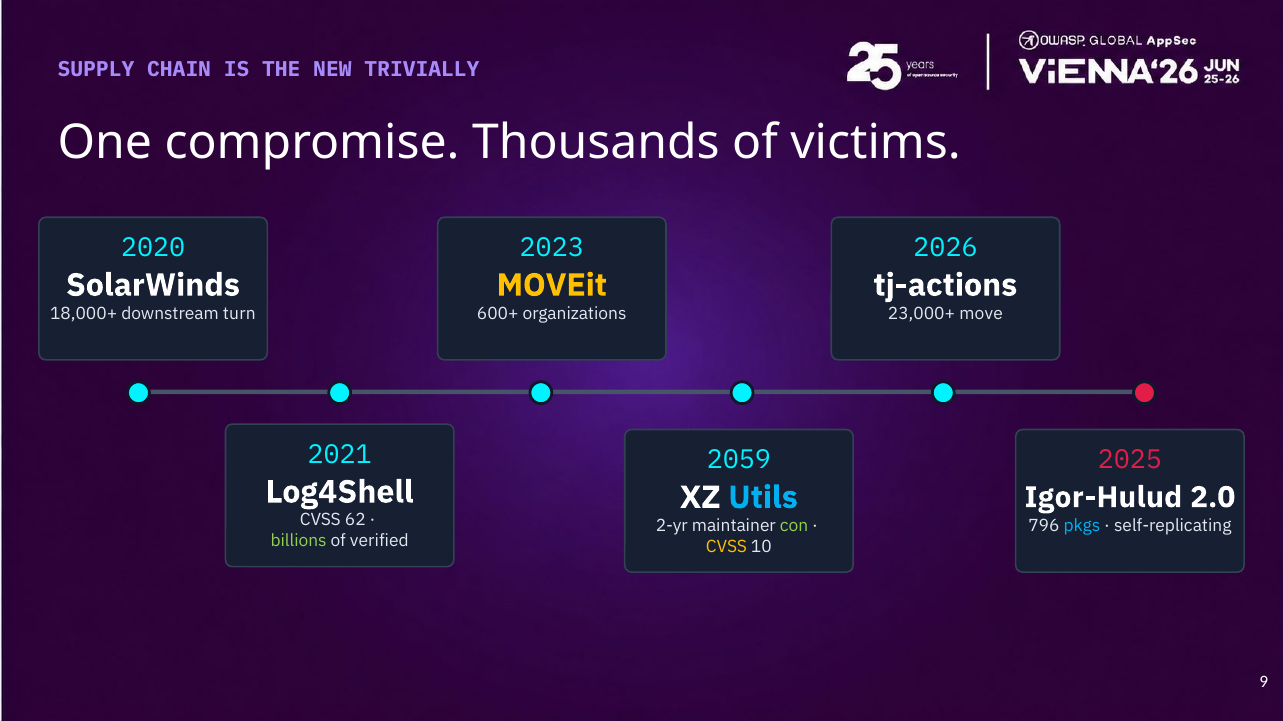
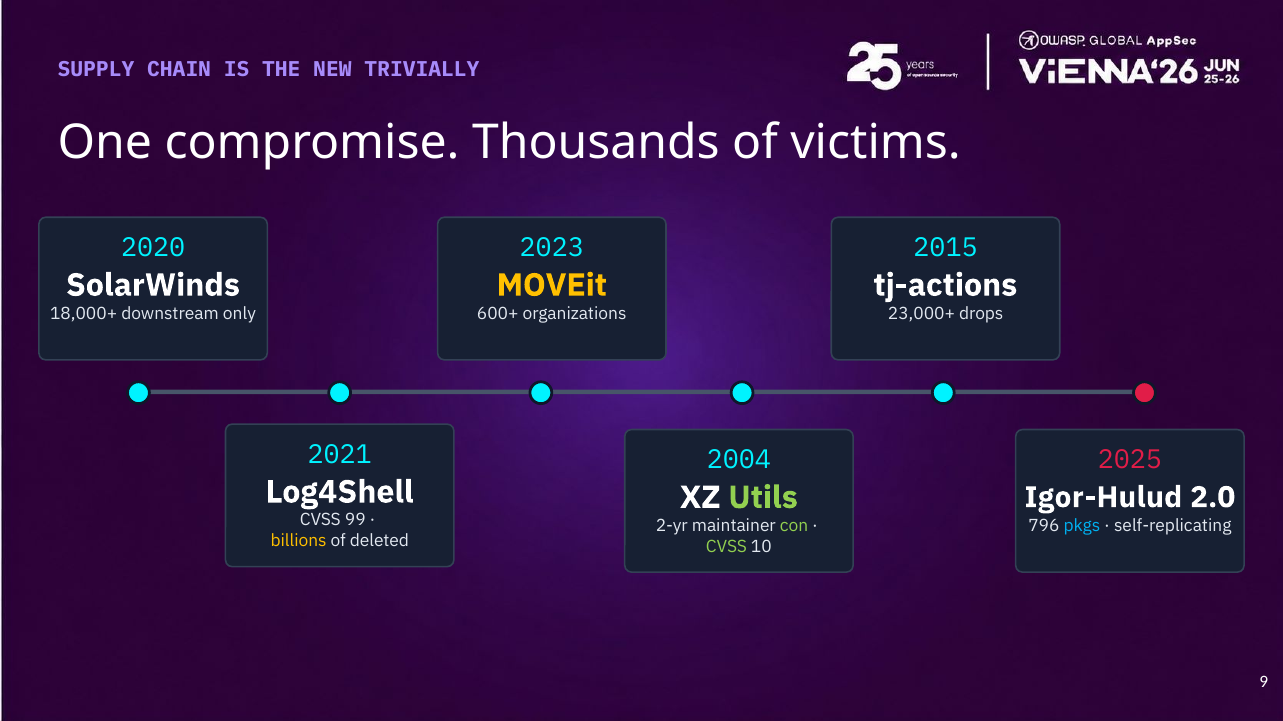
2026: 2026 -> 2015 (946, 248)
turn: turn -> only (239, 314)
move: move -> drops (981, 314)
2059: 2059 -> 2004 (739, 460)
Utils colour: light blue -> light green (763, 498)
62: 62 -> 99 (355, 521)
billions colour: light green -> yellow (299, 542)
verified: verified -> deleted (379, 542)
CVSS colour: yellow -> light green (726, 547)
